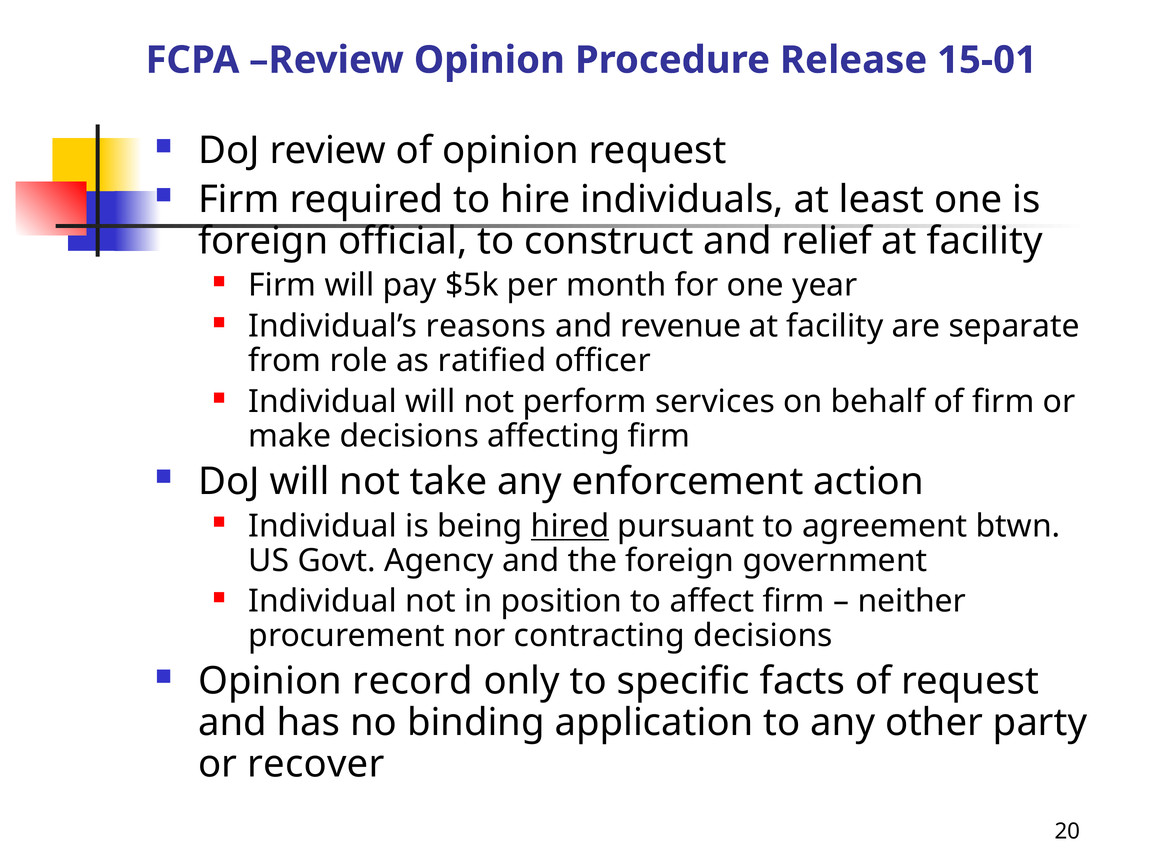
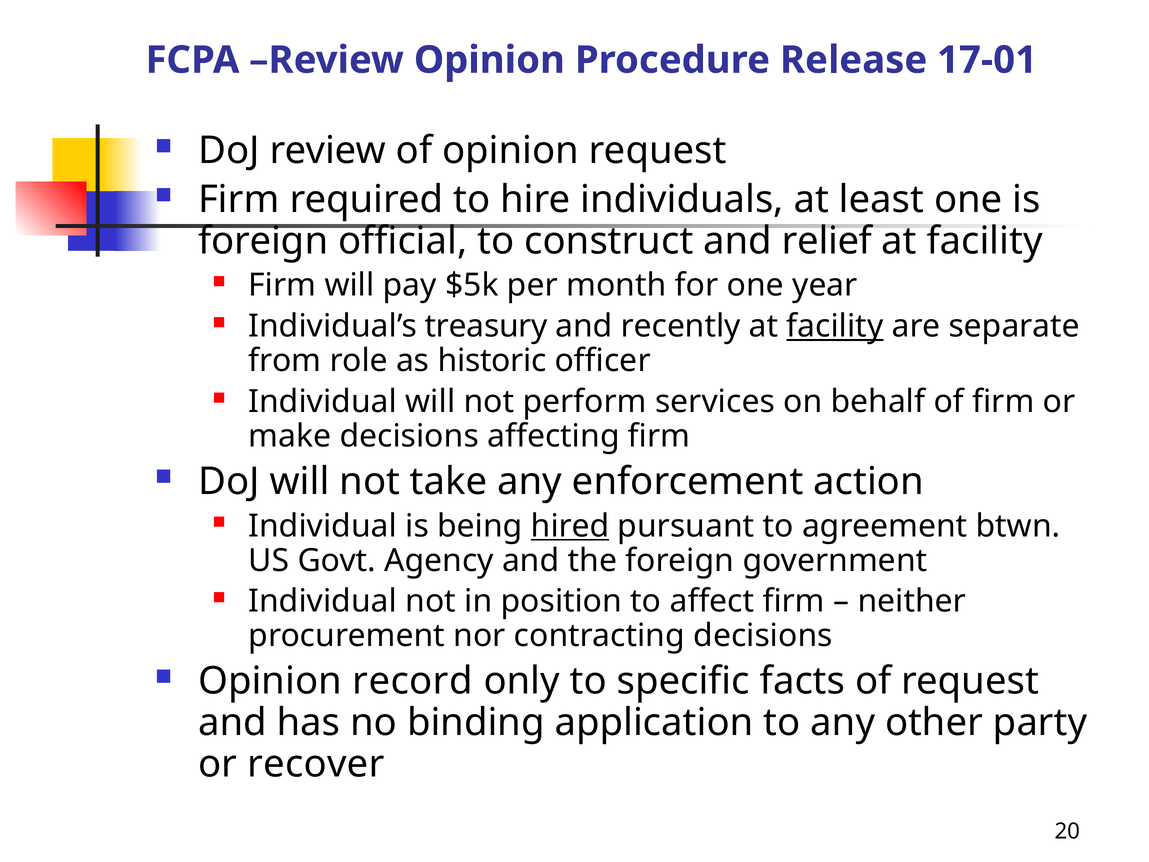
15-01: 15-01 -> 17-01 (987, 60)
reasons: reasons -> treasury (486, 326)
revenue: revenue -> recently (681, 326)
facility underline: none -> present (835, 326)
ratified: ratified -> historic (492, 361)
